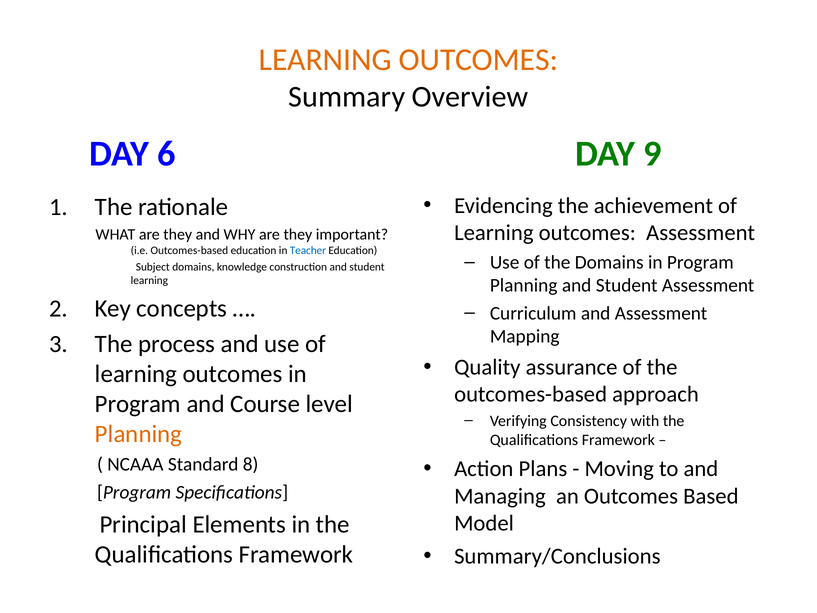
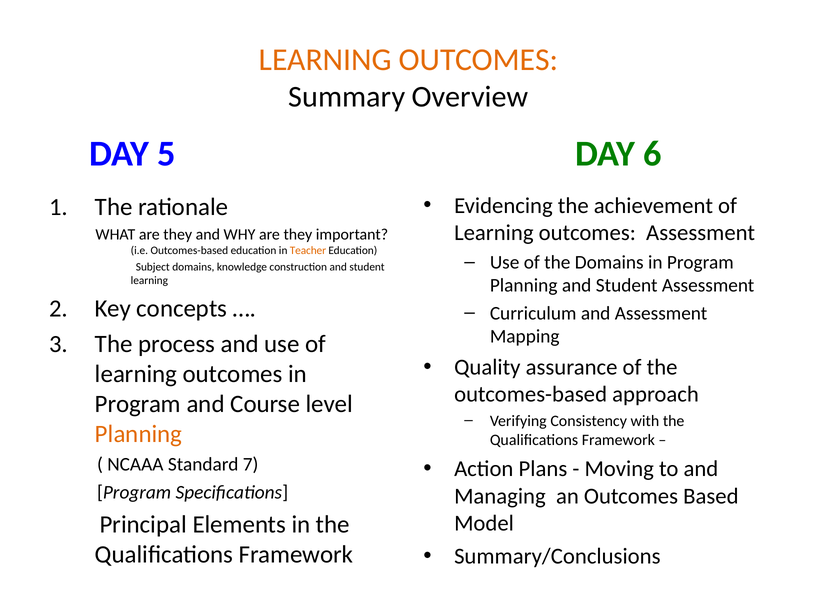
6: 6 -> 5 (166, 154)
9: 9 -> 6 (652, 154)
Teacher colour: blue -> orange (308, 251)
8: 8 -> 7 (251, 464)
